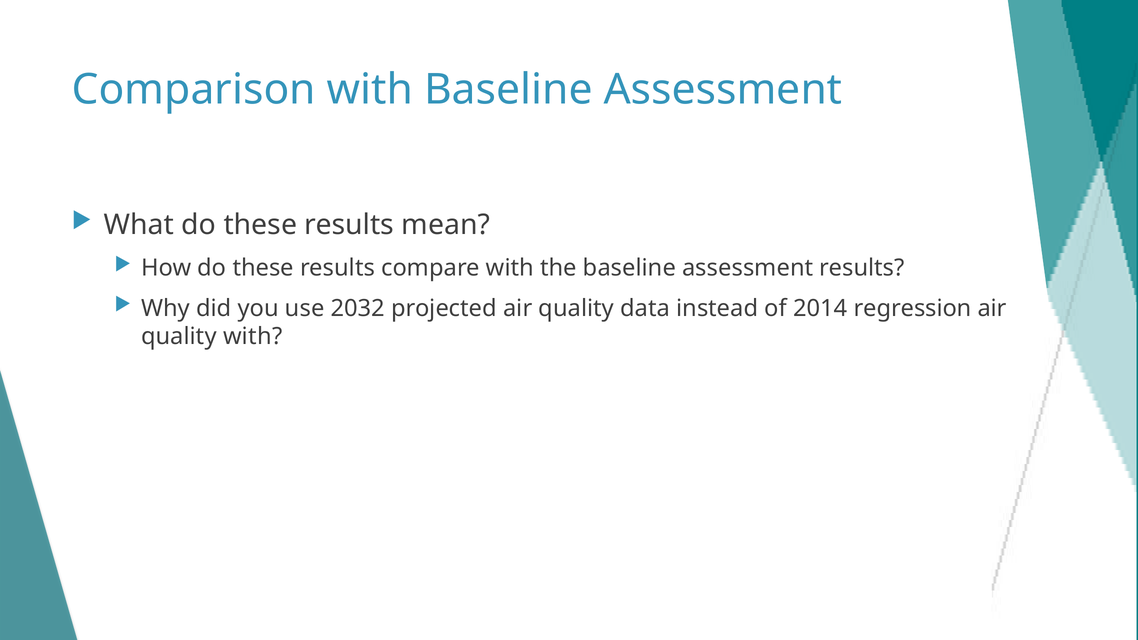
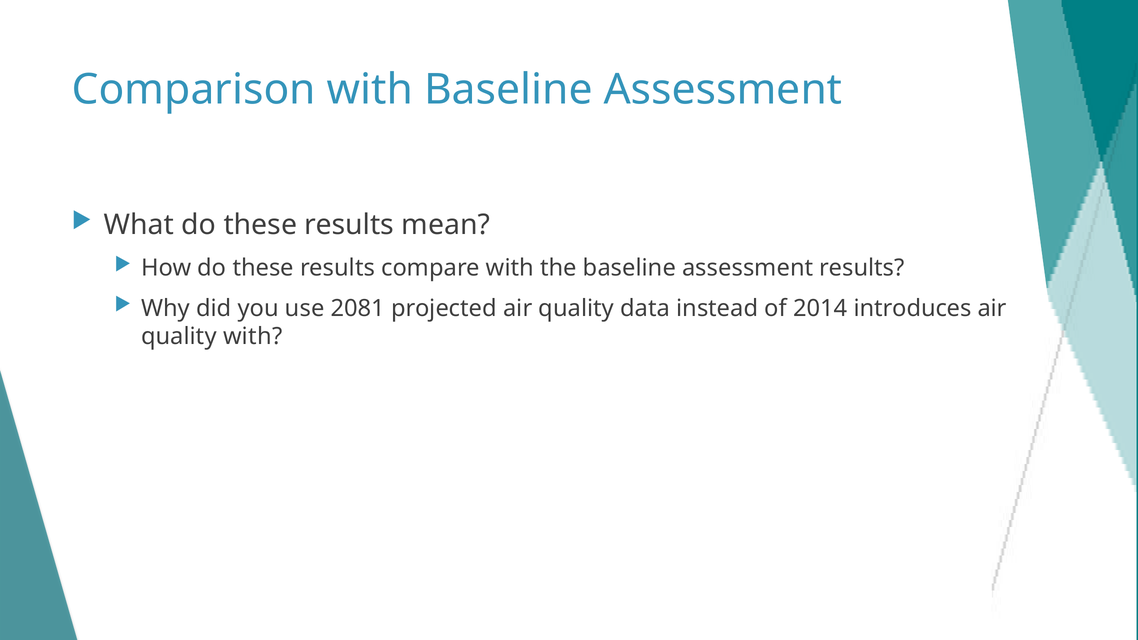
2032: 2032 -> 2081 (358, 308)
regression: regression -> introduces (913, 308)
